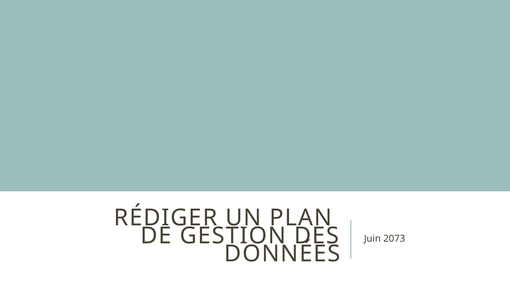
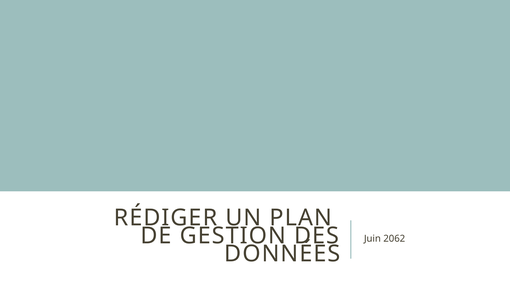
2073: 2073 -> 2062 (394, 239)
